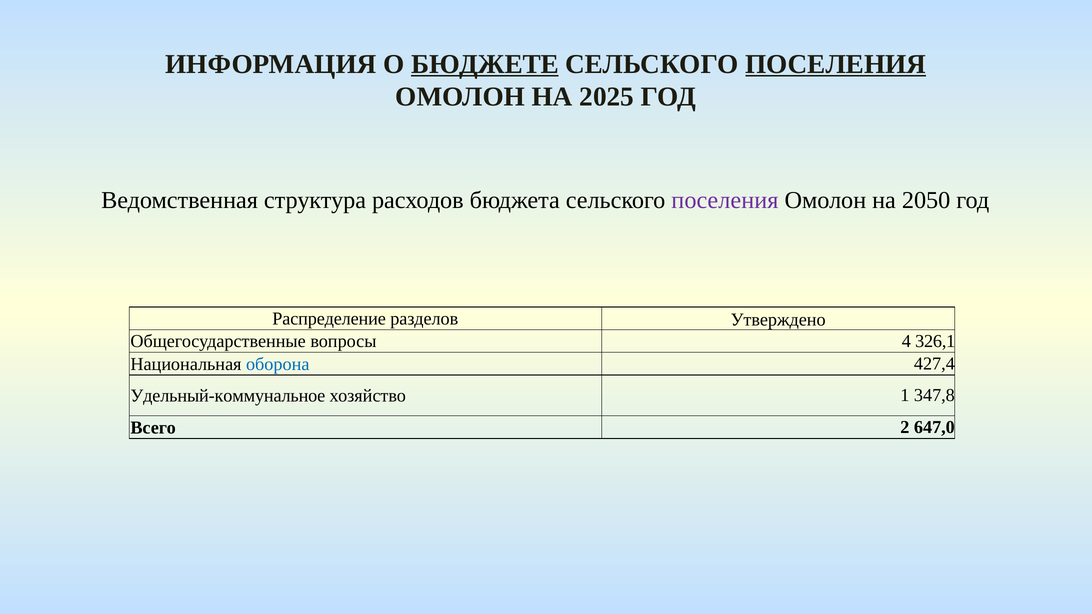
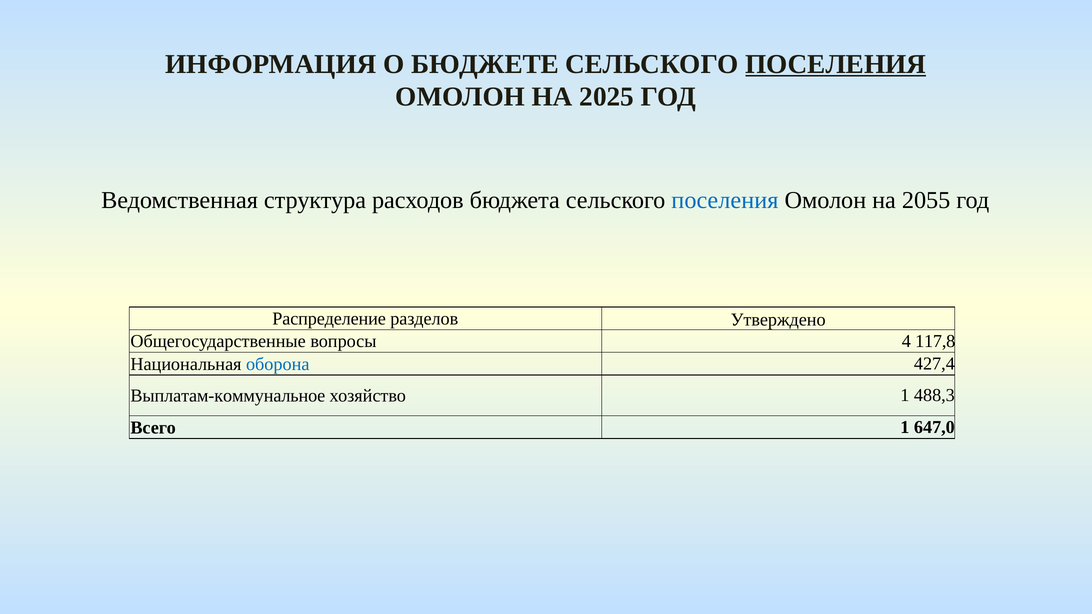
БЮДЖЕТЕ underline: present -> none (485, 64)
поселения colour: purple -> blue (725, 200)
2050: 2050 -> 2055 (926, 200)
326,1: 326,1 -> 117,8 (935, 341)
Удельный-коммунальное: Удельный-коммунальное -> Выплатам-коммунальное (228, 396)
347,8: 347,8 -> 488,3 (934, 396)
Всего 2: 2 -> 1 (905, 427)
